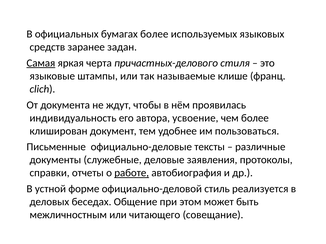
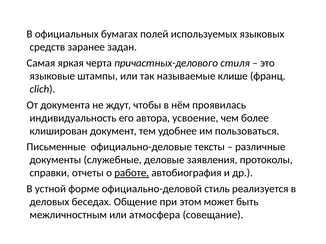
бумагах более: более -> полей (154, 34)
Самая underline: present -> none (41, 63)
читающего: читающего -> атмосфера (155, 215)
